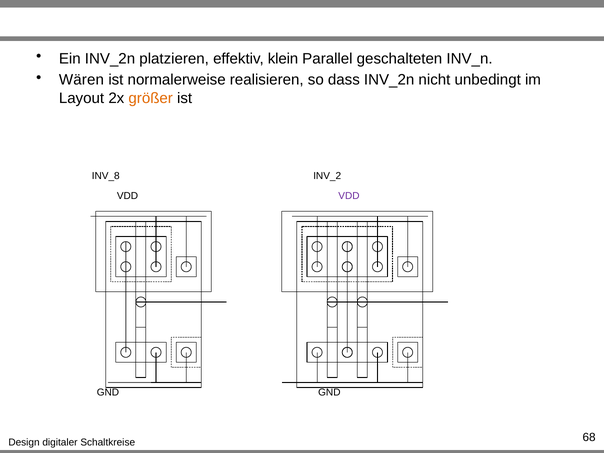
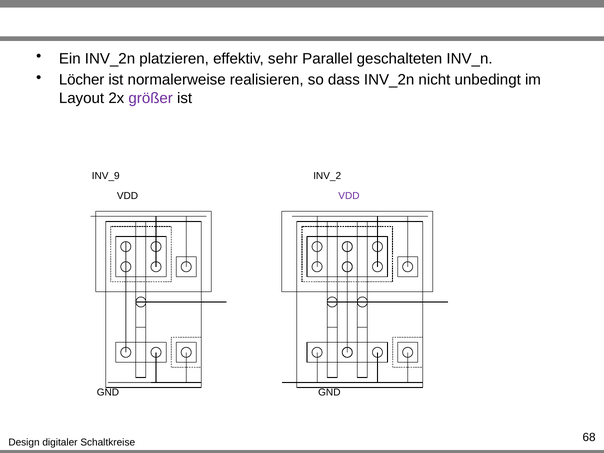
klein: klein -> sehr (283, 59)
Wären: Wären -> Löcher (82, 80)
größer colour: orange -> purple (151, 98)
INV_8: INV_8 -> INV_9 (106, 176)
